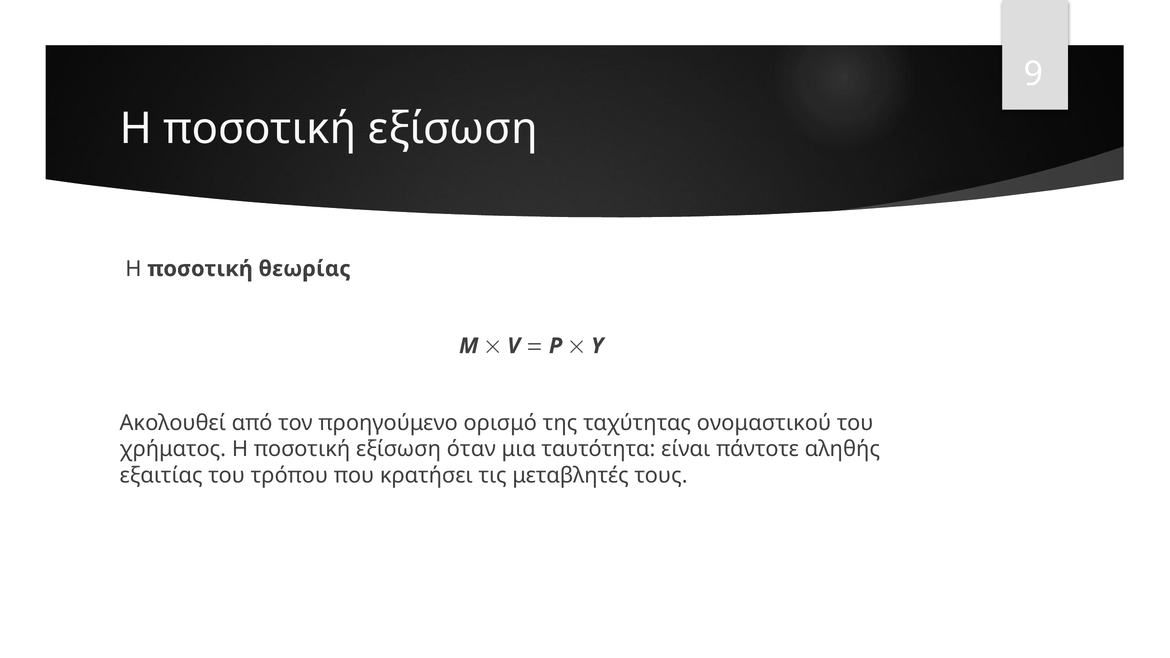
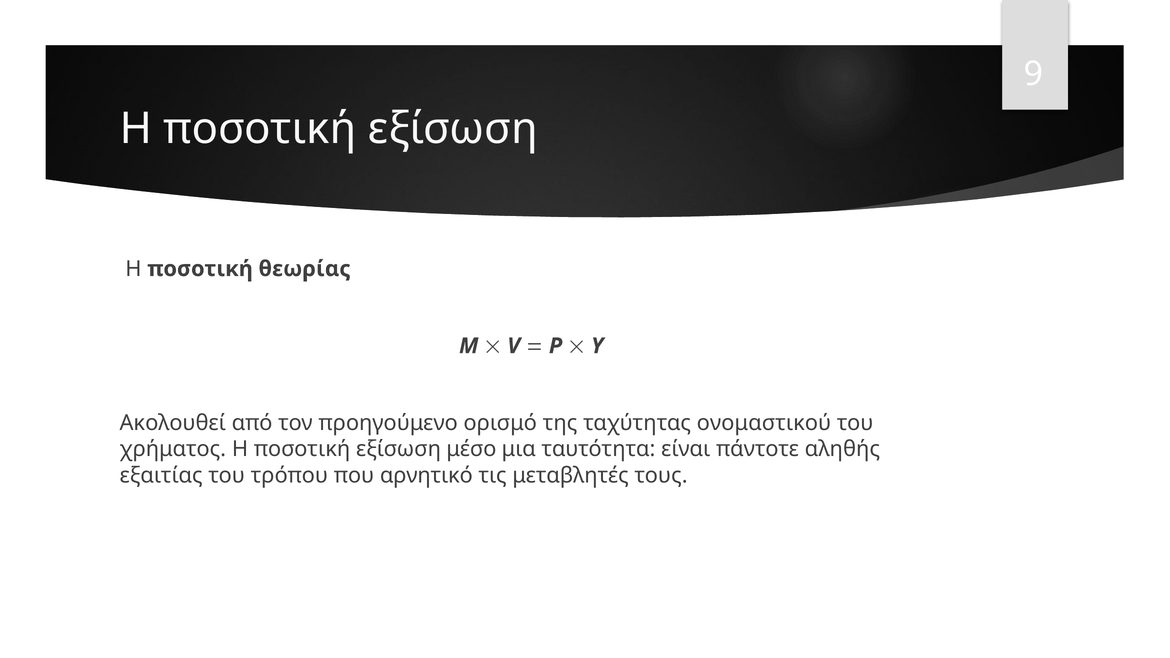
όταν: όταν -> μέσο (471, 449)
κρατήσει: κρατήσει -> αρνητικό (426, 476)
